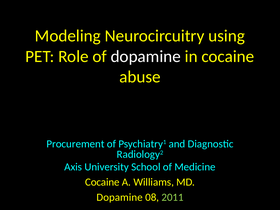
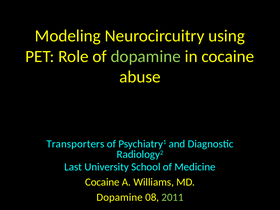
dopamine colour: white -> light green (146, 56)
Procurement: Procurement -> Transporters (75, 144)
Axis: Axis -> Last (73, 167)
